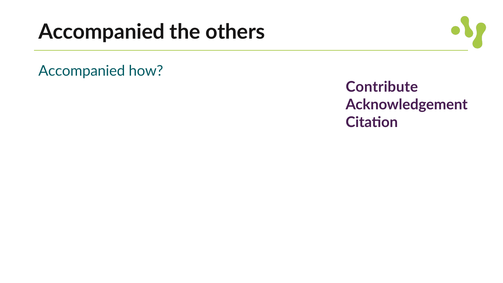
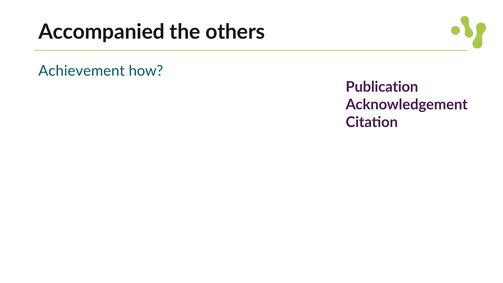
Accompanied: Accompanied -> Achievement (82, 71)
Contribute: Contribute -> Publication (382, 87)
